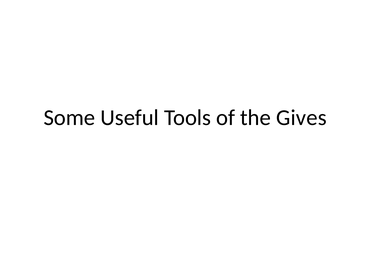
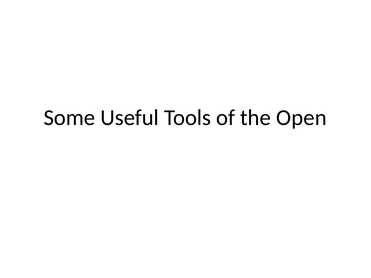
Gives: Gives -> Open (301, 118)
